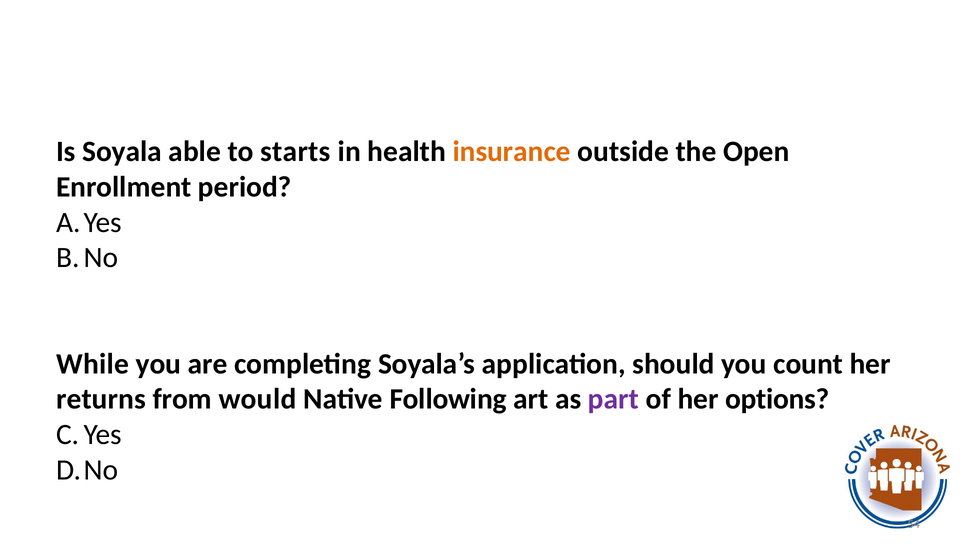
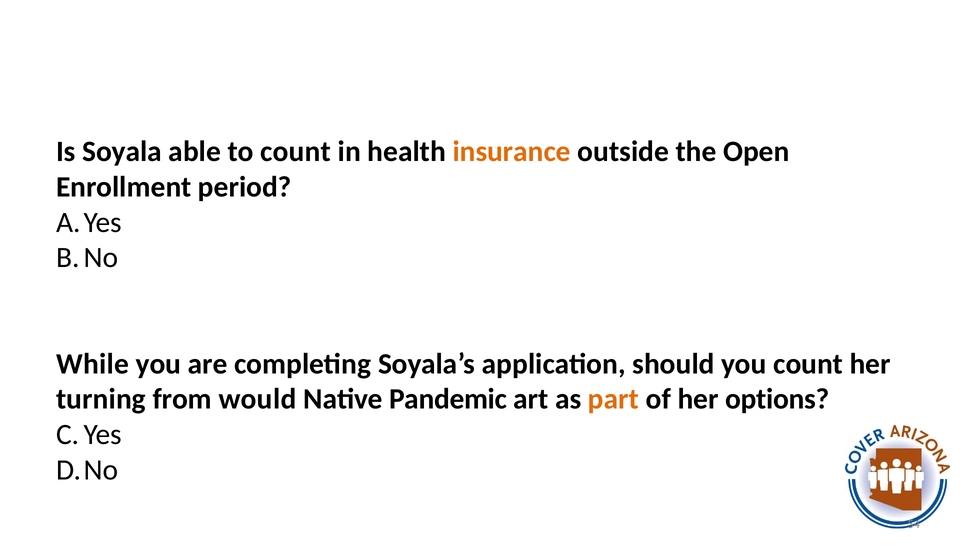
to starts: starts -> count (295, 152)
returns: returns -> turning (101, 399)
Following: Following -> Pandemic (448, 399)
part colour: purple -> orange (614, 399)
